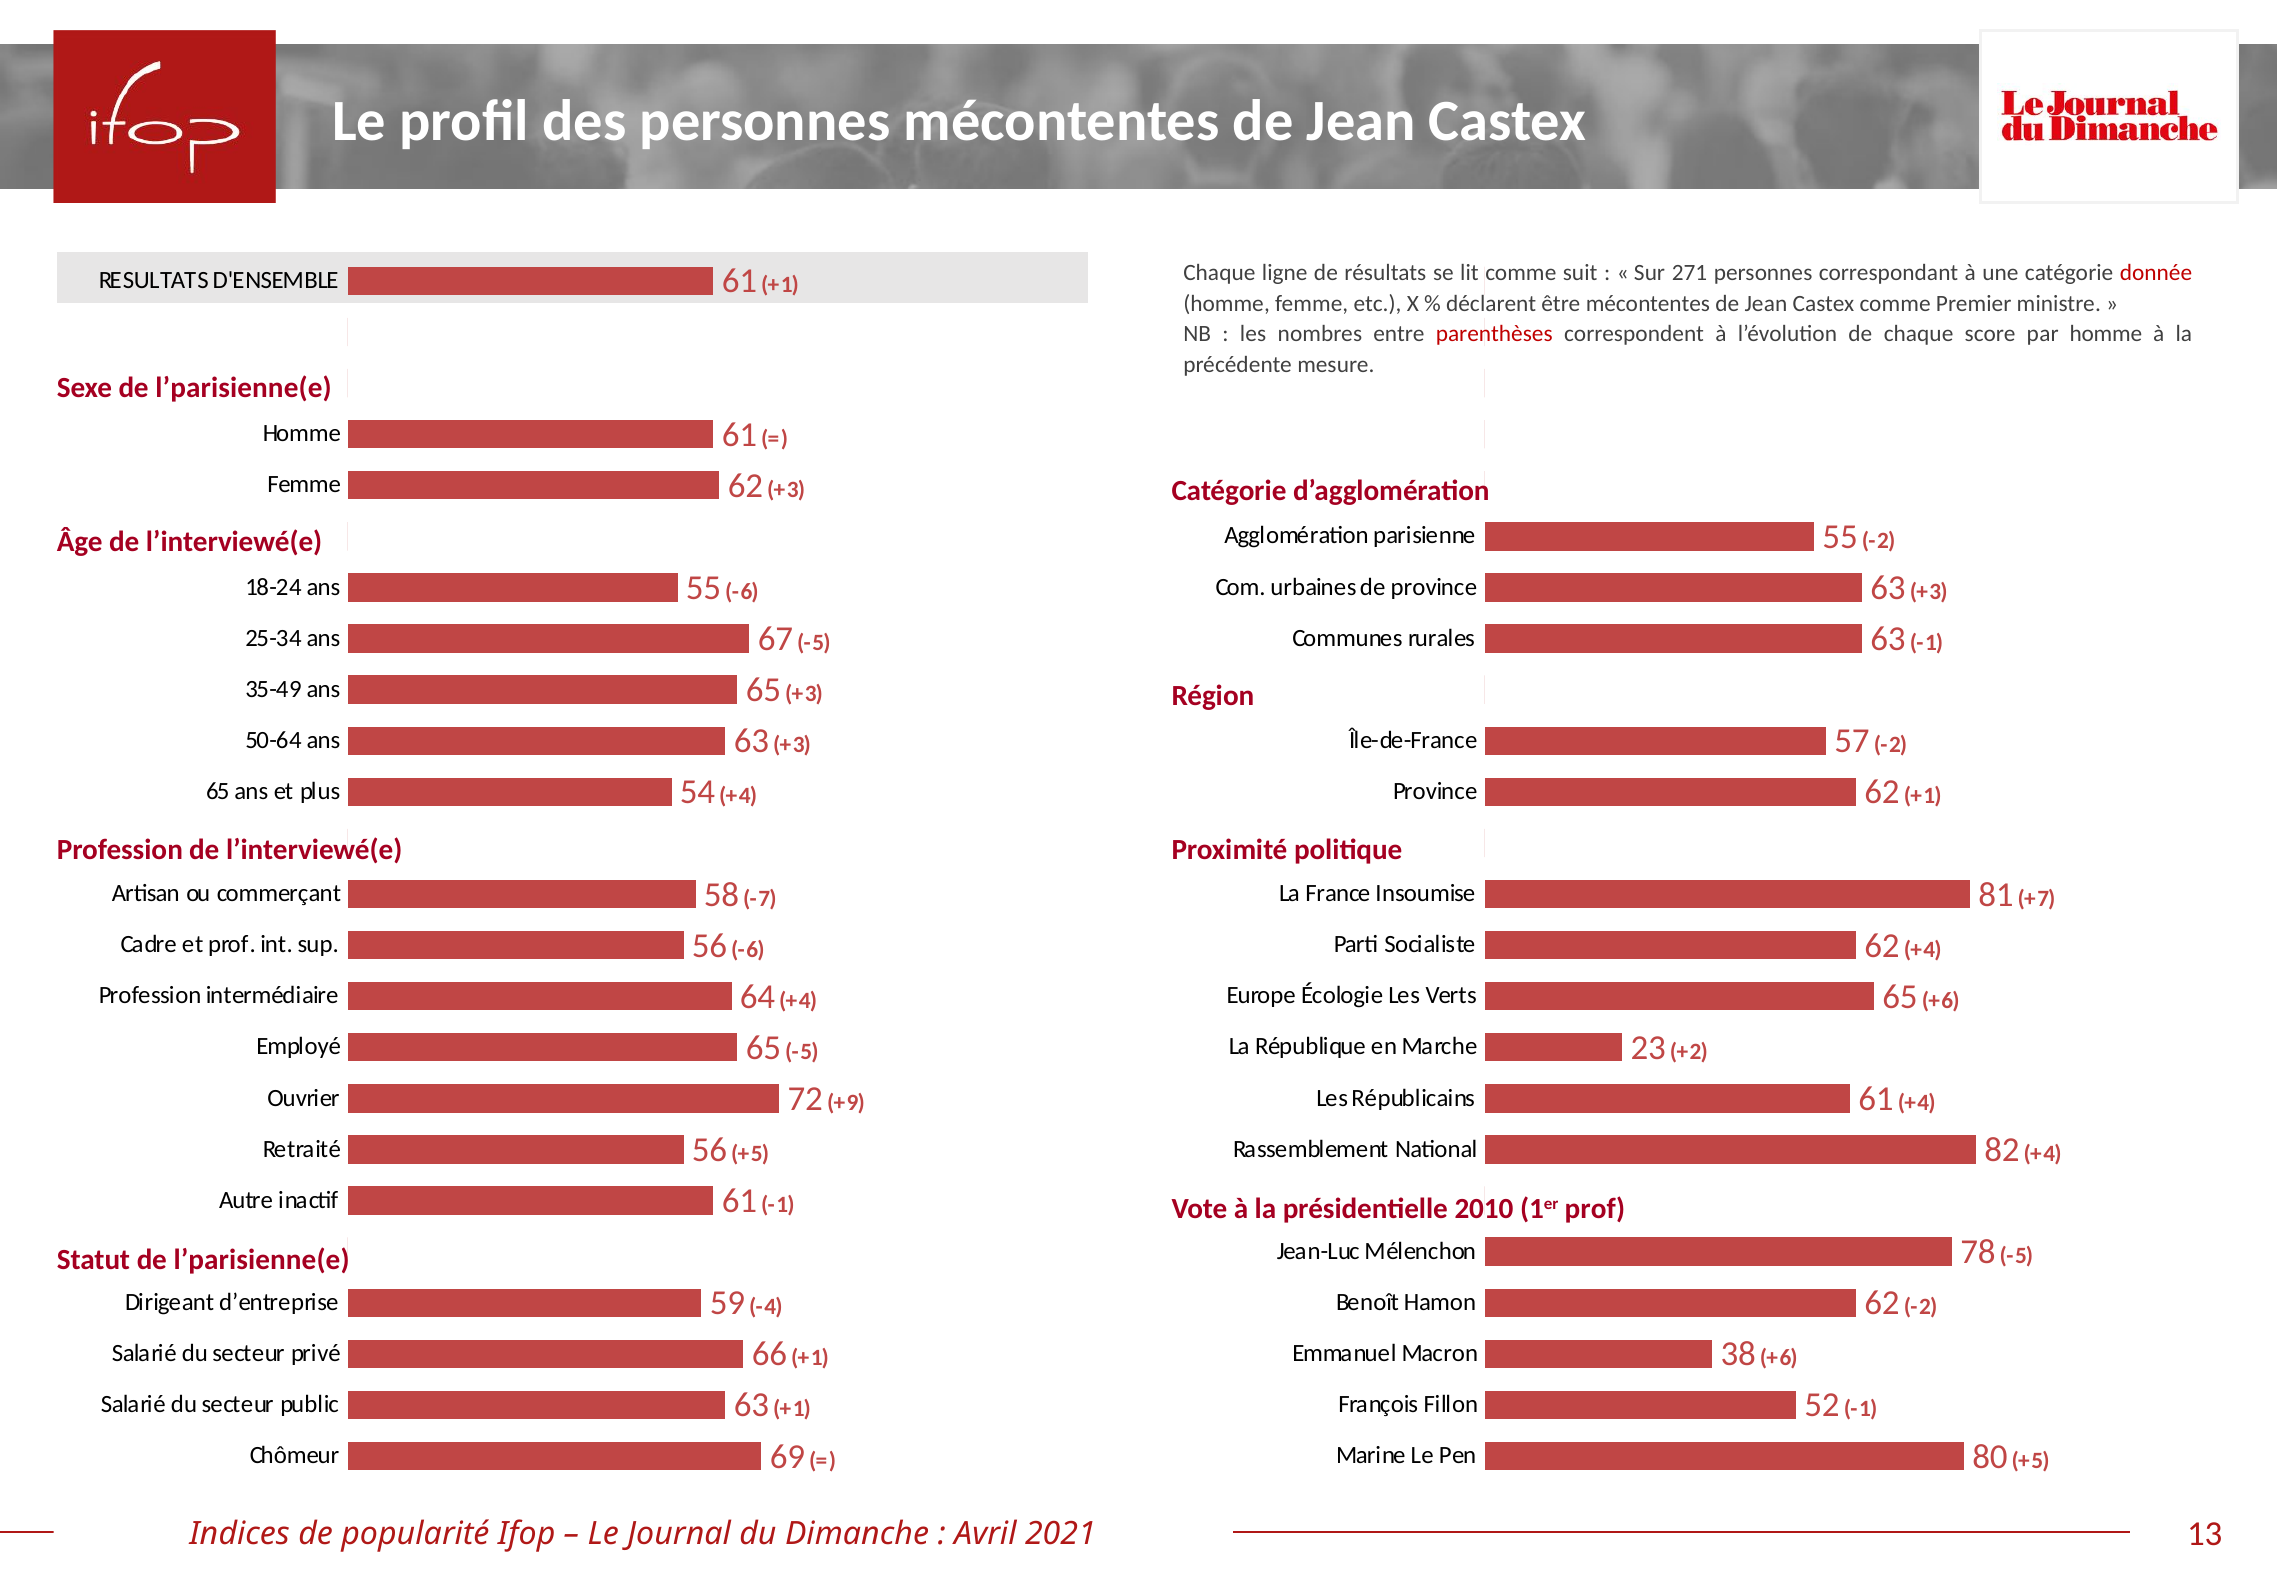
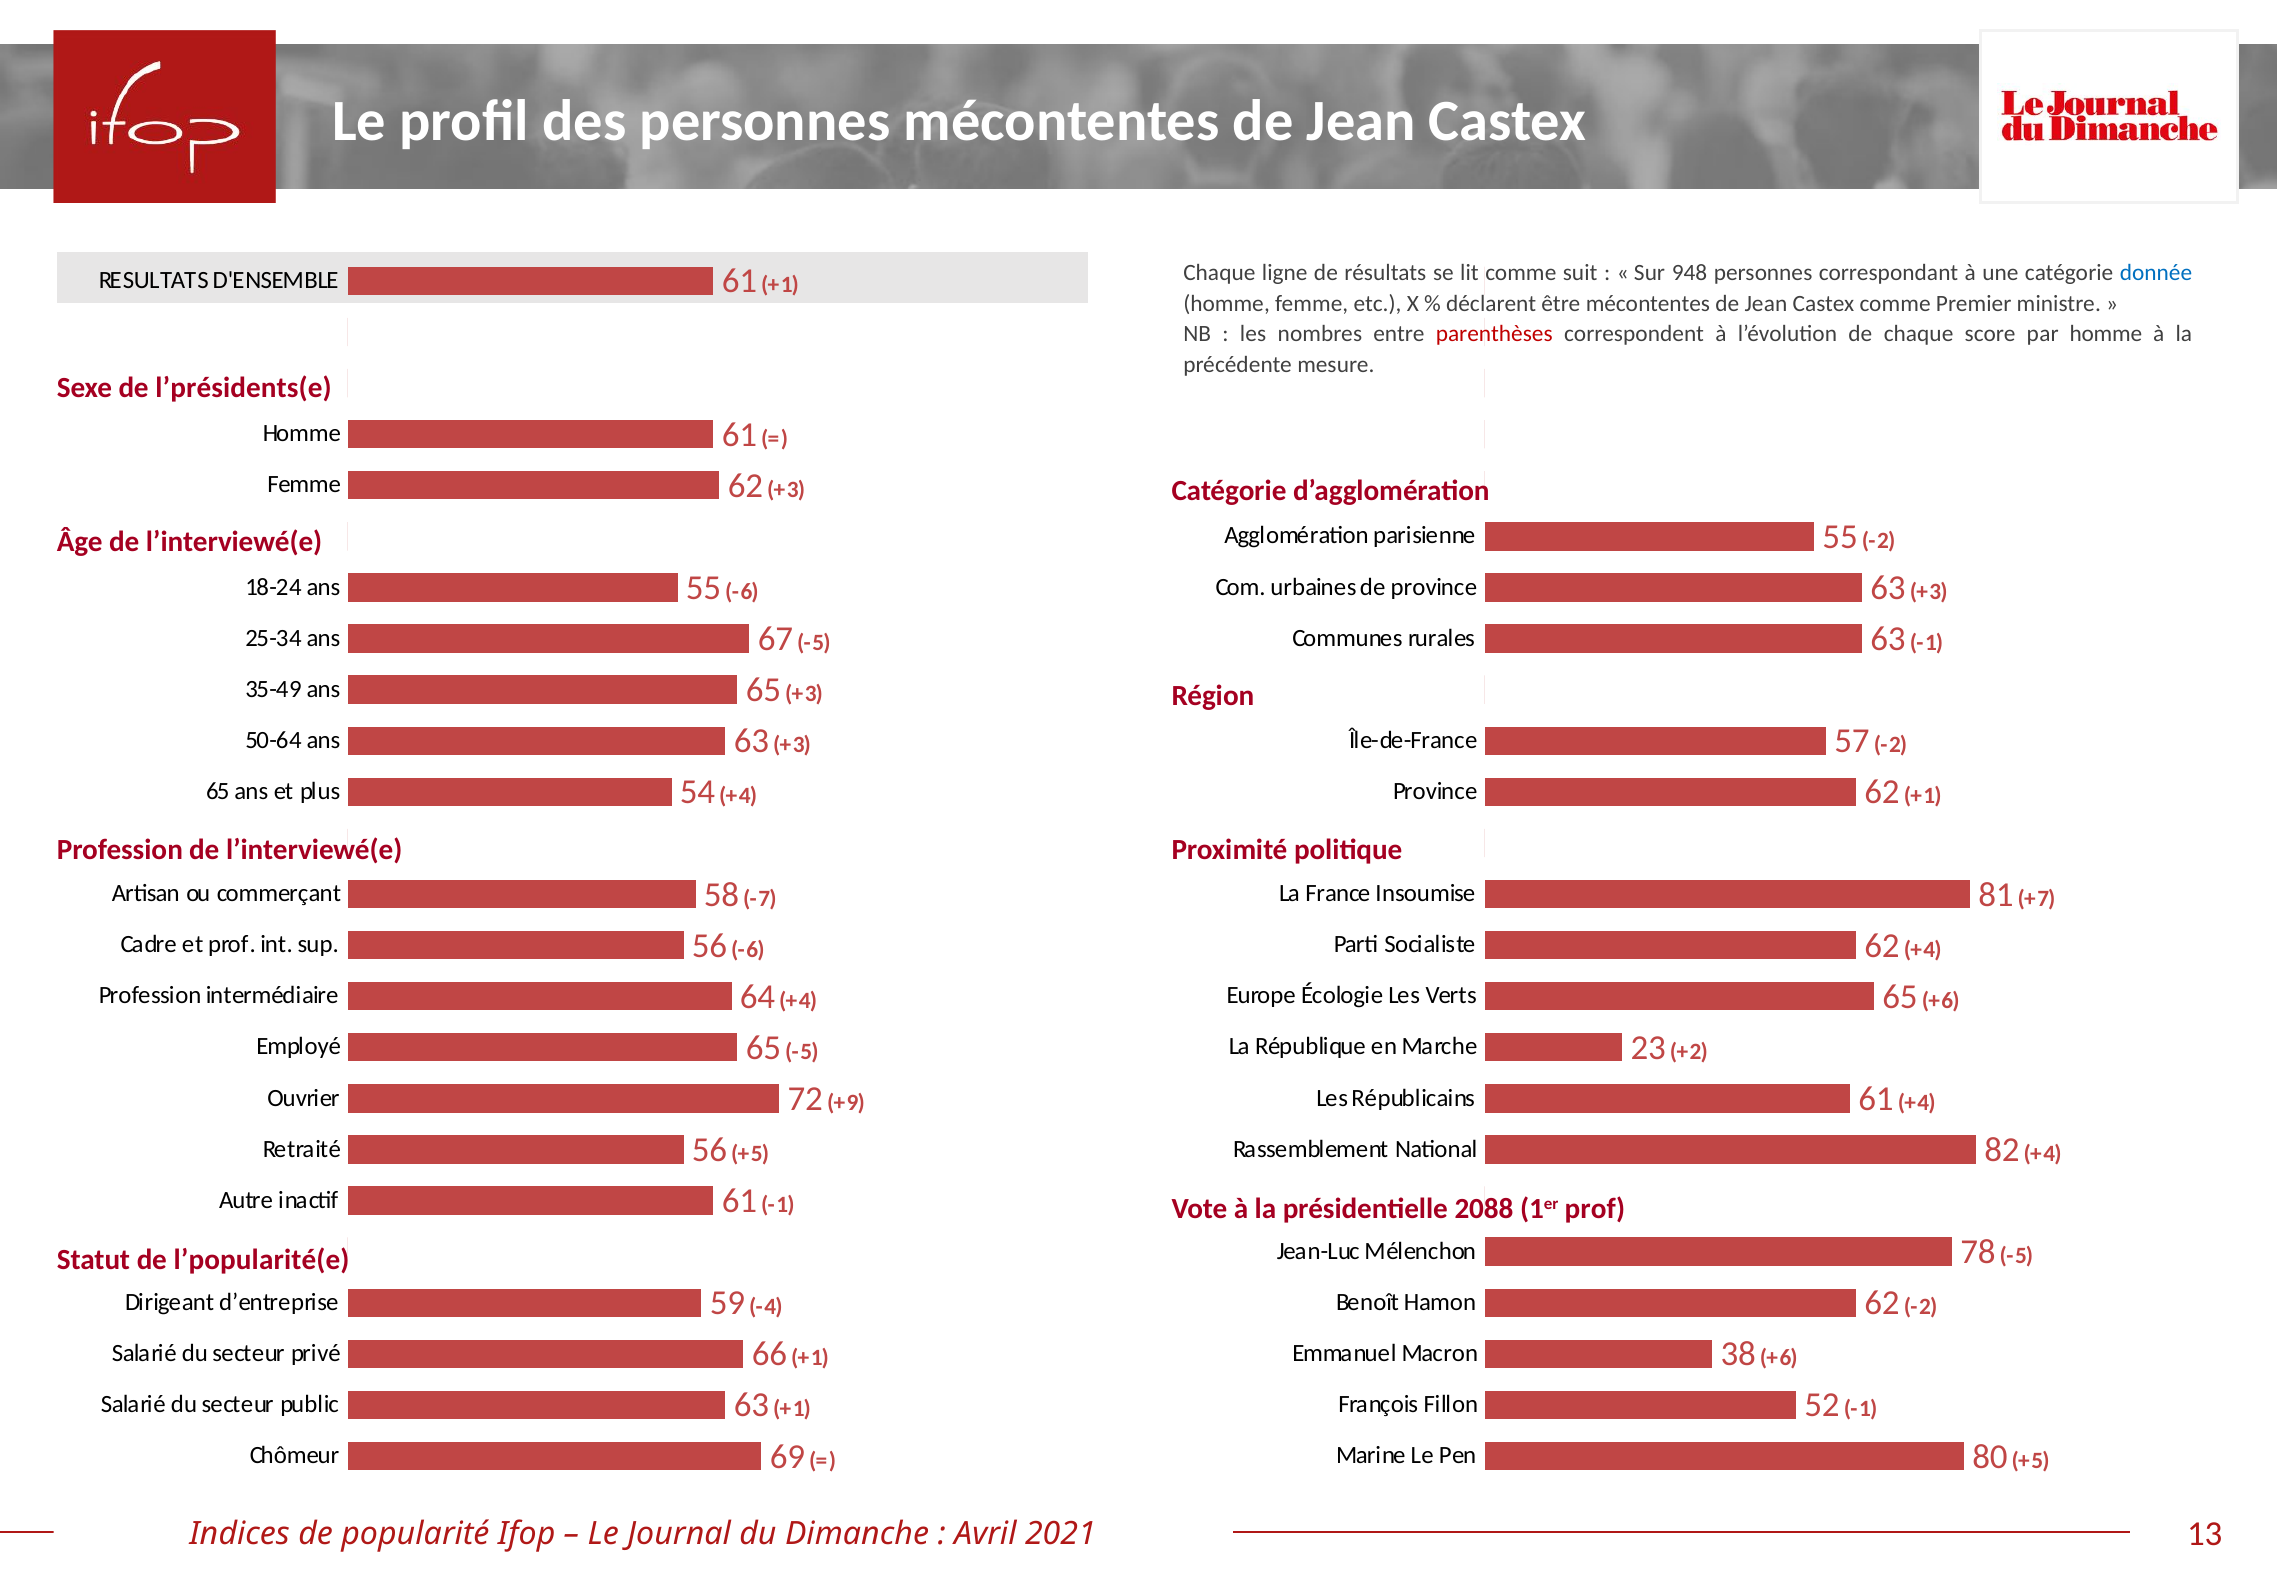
271: 271 -> 948 (1690, 273)
donnée colour: red -> blue (2156, 273)
Sexe de l’parisienne(e: l’parisienne(e -> l’présidents(e (244, 388)
2010: 2010 -> 2088 (1484, 1209)
Statut de l’parisienne(e: l’parisienne(e -> l’popularité(e (262, 1261)
